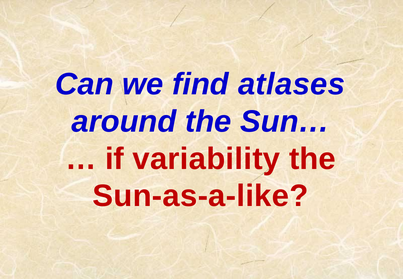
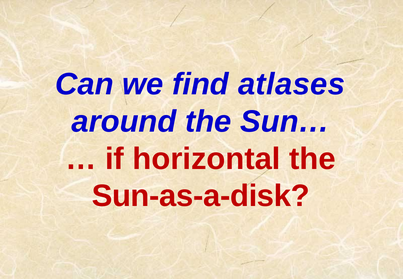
variability: variability -> horizontal (207, 159)
Sun-as-a-like: Sun-as-a-like -> Sun-as-a-disk (201, 196)
